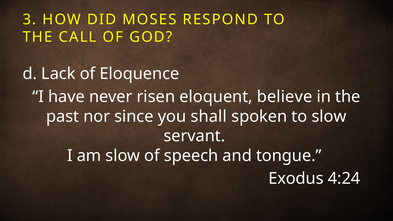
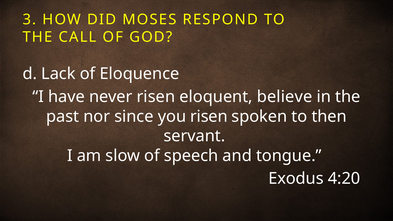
you shall: shall -> risen (209, 116)
to slow: slow -> then (329, 116)
4:24: 4:24 -> 4:20 (344, 179)
